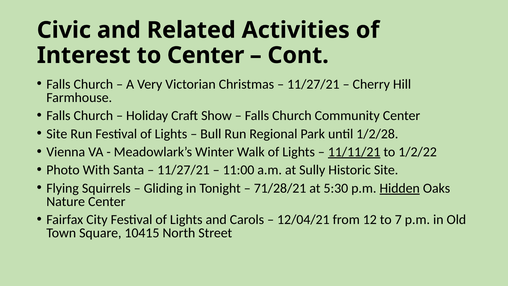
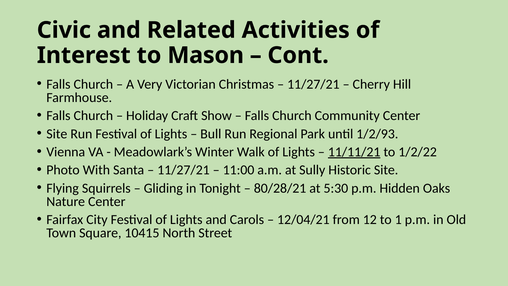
to Center: Center -> Mason (206, 55)
1/2/28: 1/2/28 -> 1/2/93 (377, 134)
71/28/21: 71/28/21 -> 80/28/21 (280, 188)
Hidden underline: present -> none (400, 188)
7: 7 -> 1 (398, 220)
